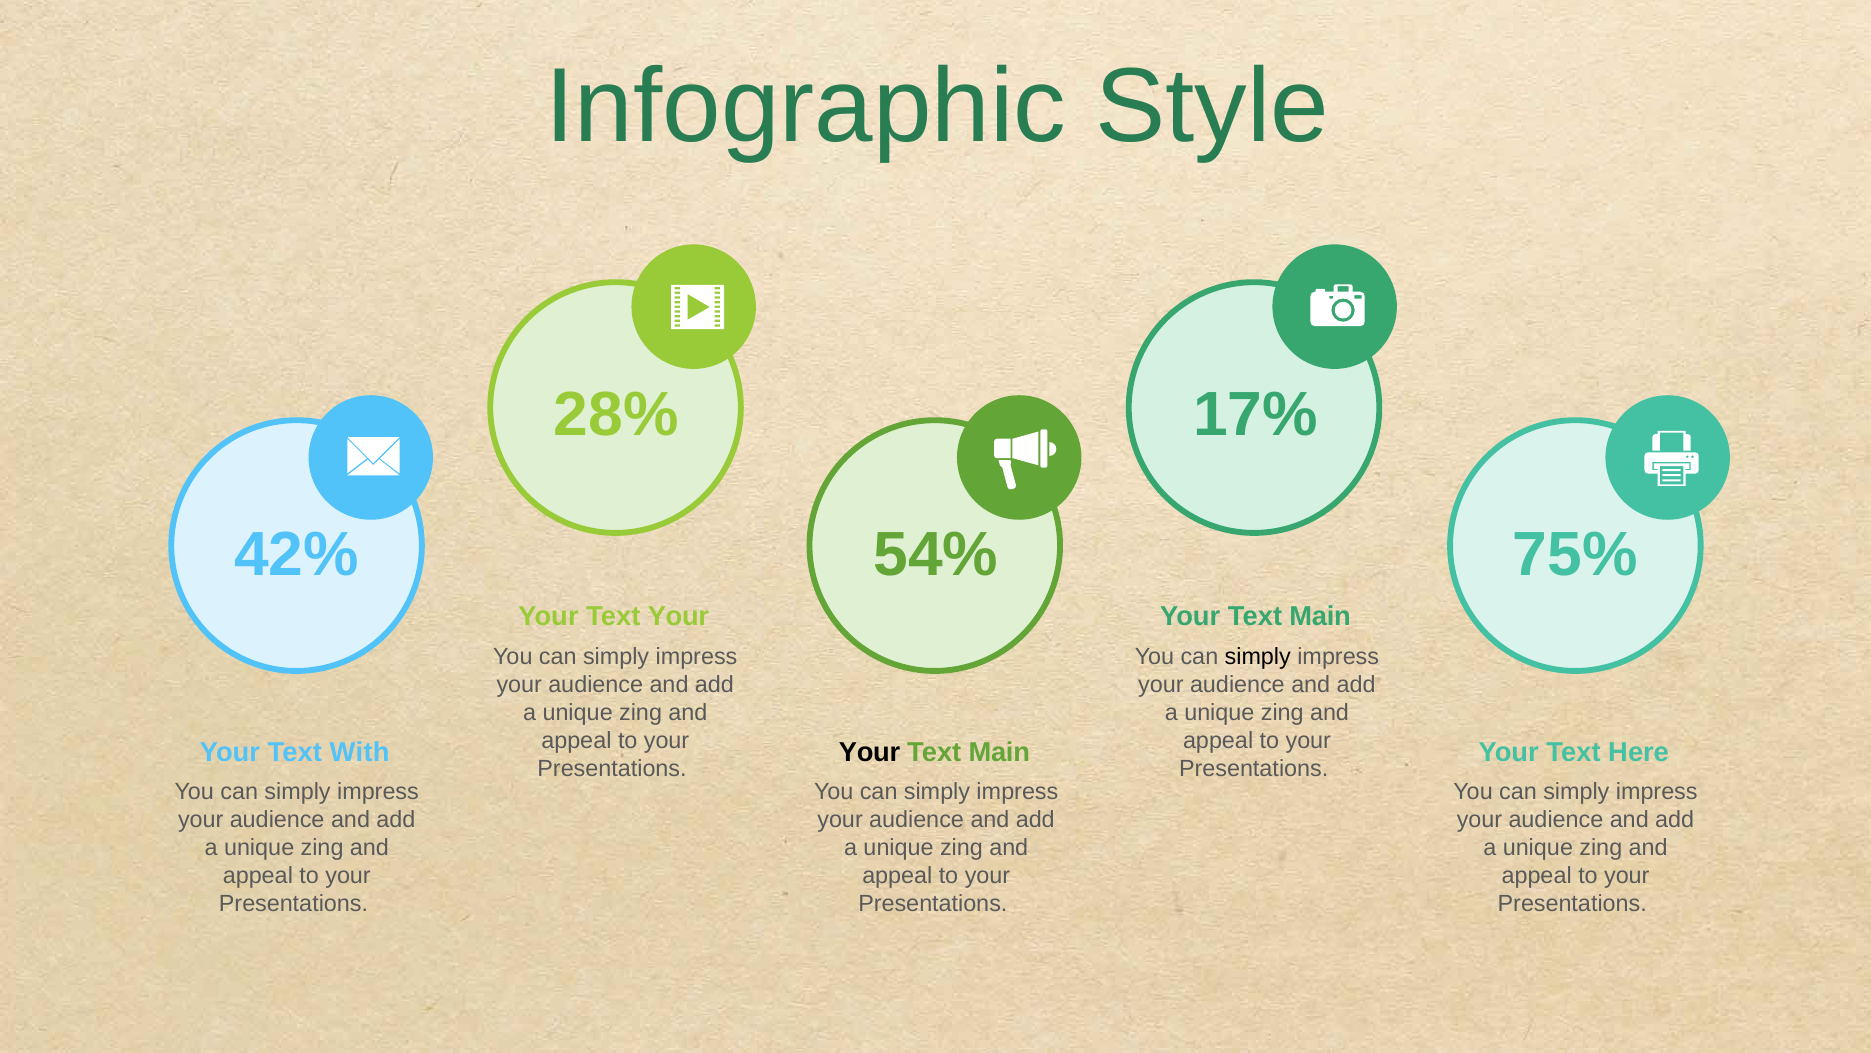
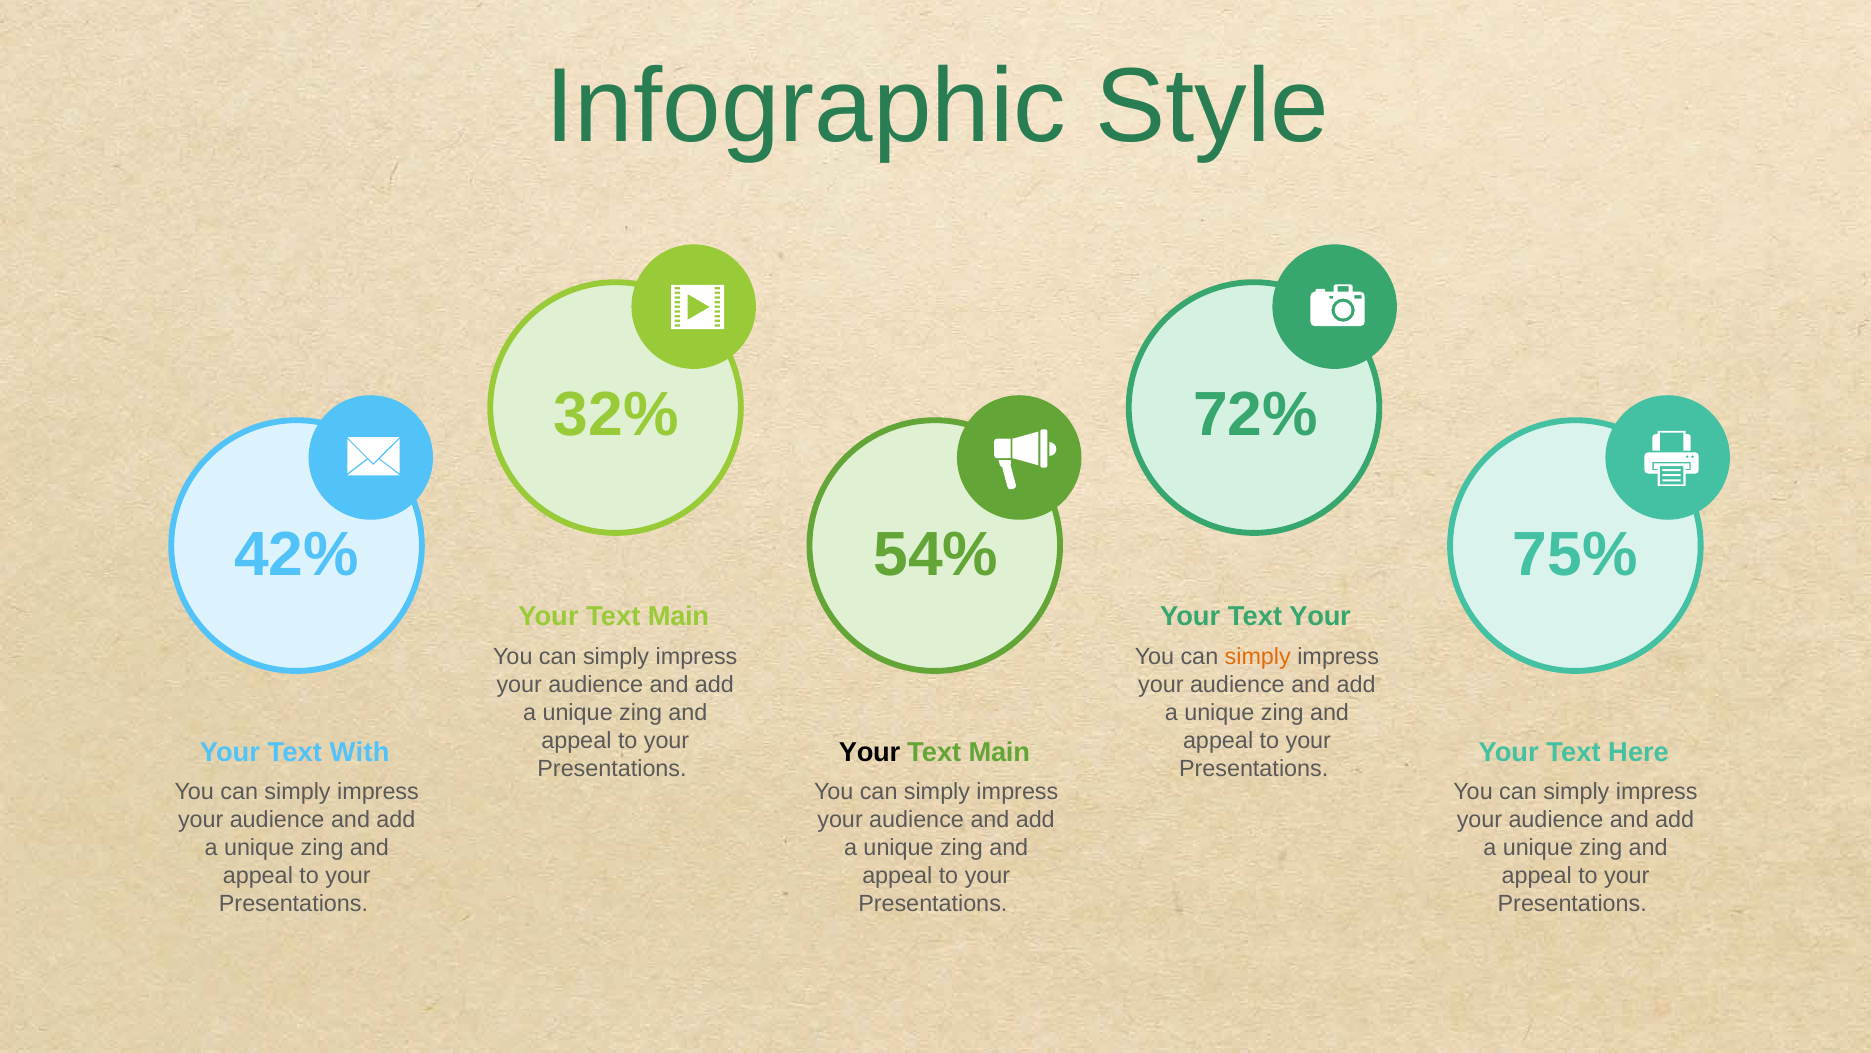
28%: 28% -> 32% (616, 414)
17%: 17% -> 72% (1256, 414)
Your: Your -> Main (678, 616)
Main: Main -> Your (1320, 616)
simply colour: black -> orange (1258, 656)
